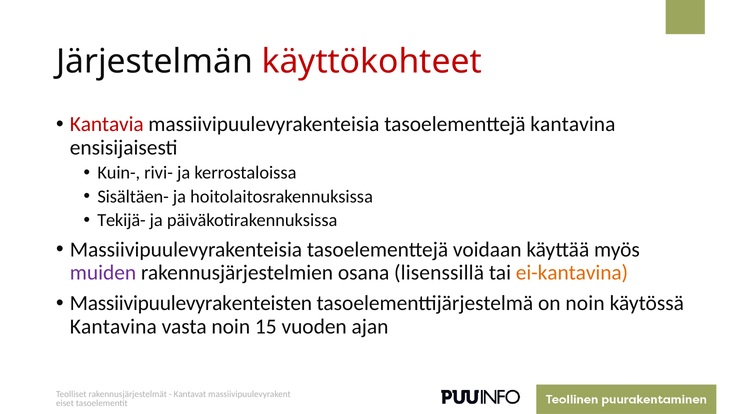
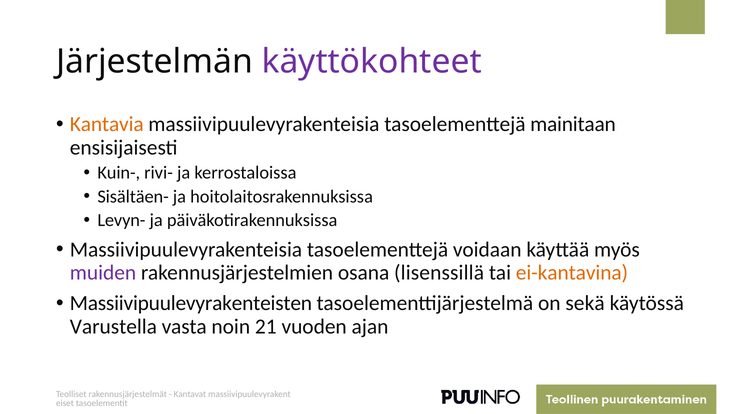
käyttökohteet colour: red -> purple (372, 62)
Kantavia colour: red -> orange (107, 124)
tasoelementtejä kantavina: kantavina -> mainitaan (573, 124)
Tekijä-: Tekijä- -> Levyn- (121, 220)
on noin: noin -> sekä (585, 303)
Kantavina: Kantavina -> Varustella (113, 326)
15: 15 -> 21 (266, 326)
